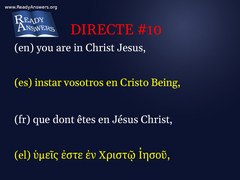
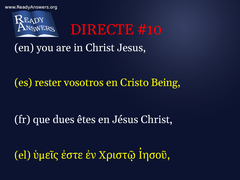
instar: instar -> rester (48, 83)
dont: dont -> dues (64, 120)
